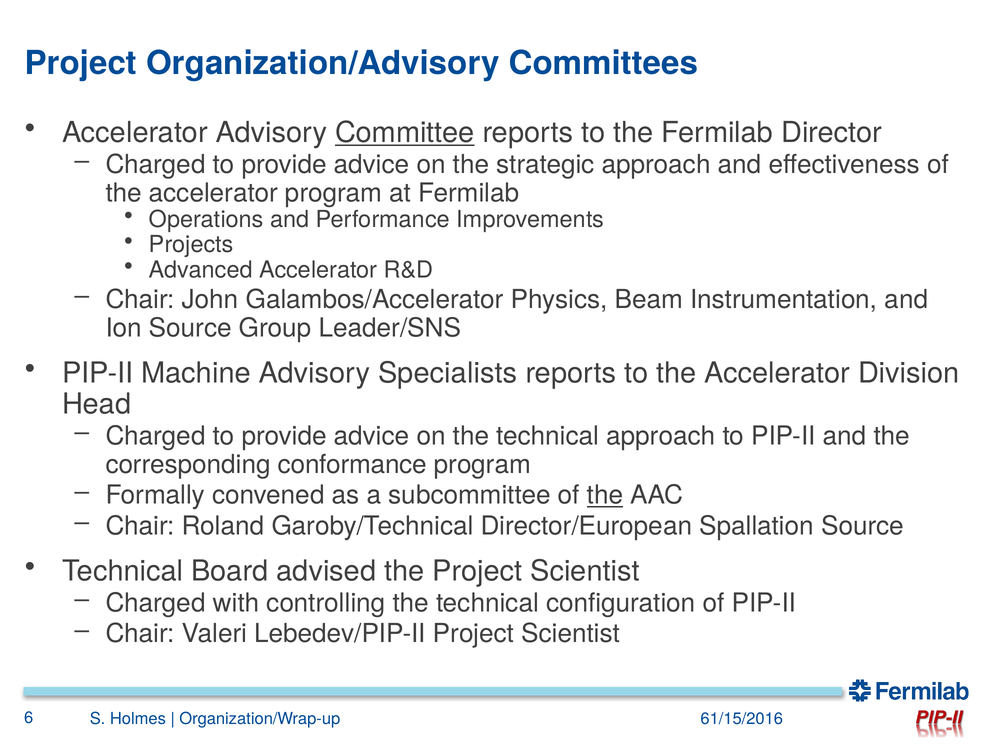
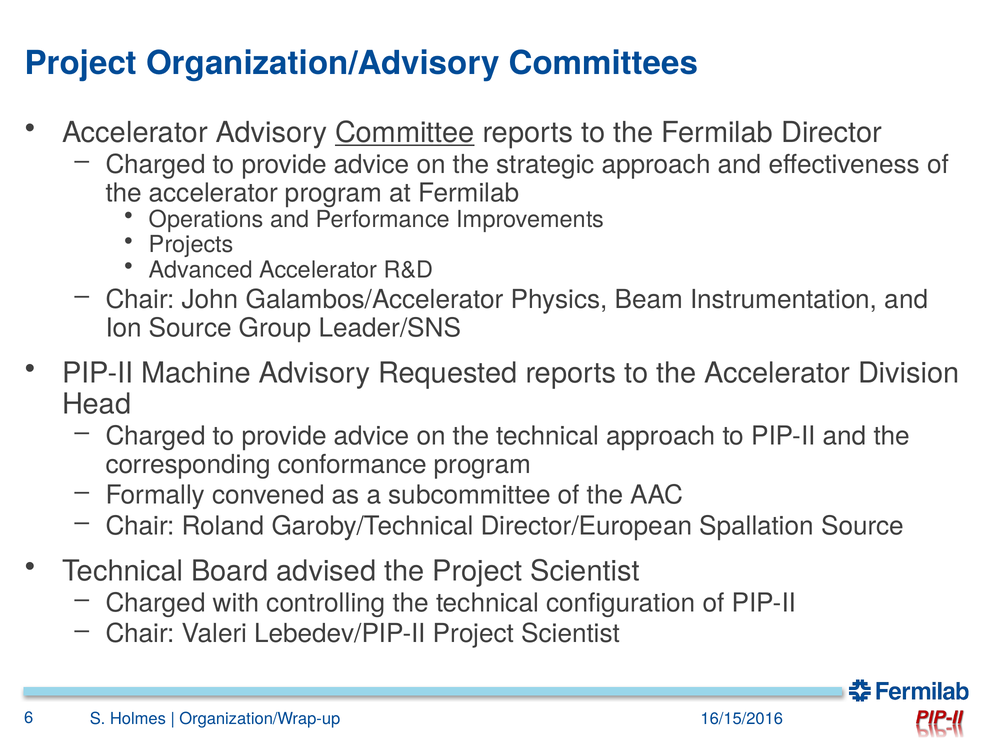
Specialists: Specialists -> Requested (448, 373)
the underline: present -> none (605, 495)
61/15/2016: 61/15/2016 -> 16/15/2016 (742, 719)
